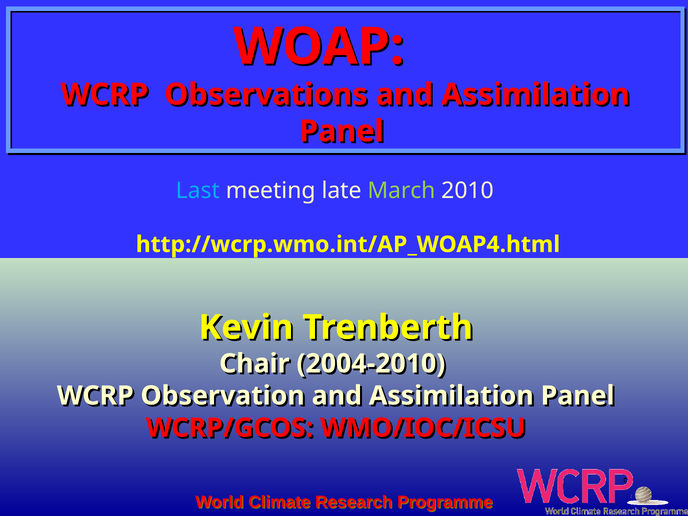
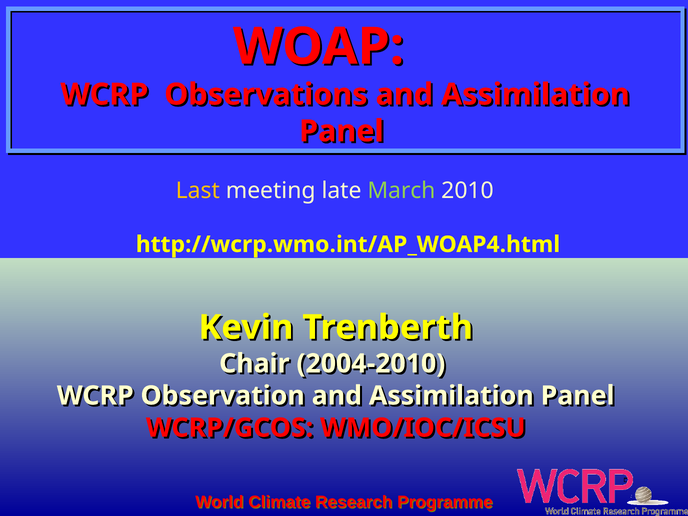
Last colour: light blue -> yellow (198, 191)
